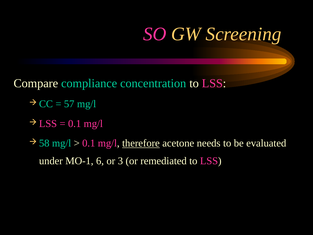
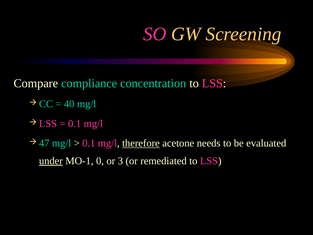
57: 57 -> 40 (69, 104)
58: 58 -> 47 (44, 143)
under underline: none -> present (51, 161)
6: 6 -> 0 (100, 161)
